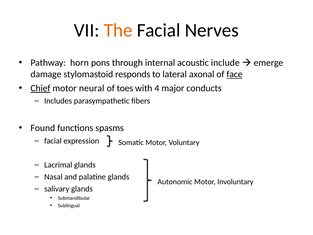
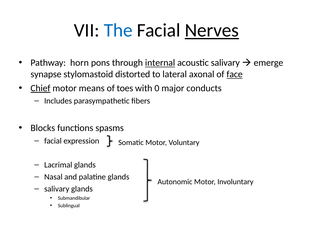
The colour: orange -> blue (118, 30)
Nerves underline: none -> present (212, 30)
internal underline: none -> present (160, 63)
acoustic include: include -> salivary (225, 63)
damage: damage -> synapse (46, 74)
responds: responds -> distorted (133, 74)
neural: neural -> means (92, 88)
4: 4 -> 0 (157, 88)
Found: Found -> Blocks (43, 128)
